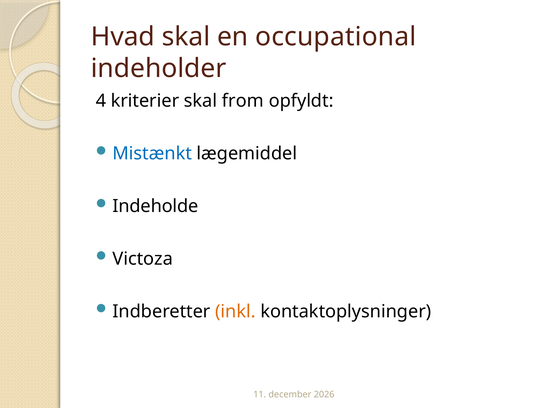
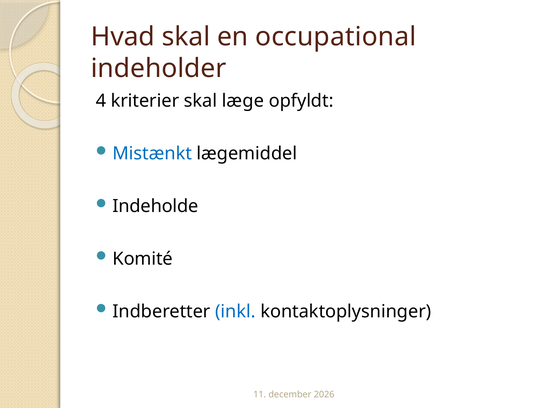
from: from -> læge (243, 101)
Victoza: Victoza -> Komité (143, 259)
inkl colour: orange -> blue (235, 311)
